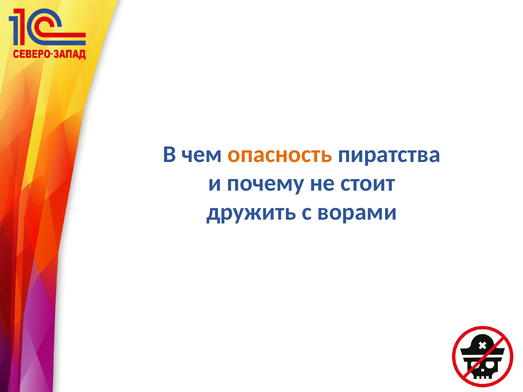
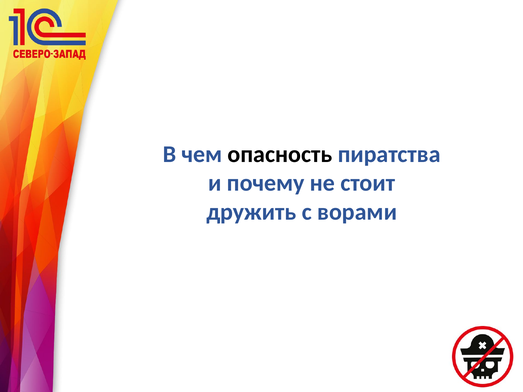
опасность colour: orange -> black (280, 154)
